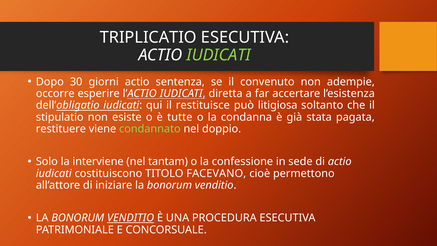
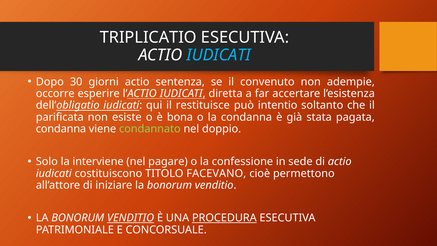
IUDICATI colour: light green -> light blue (219, 55)
litigiosa: litigiosa -> intentio (278, 105)
stipulatio: stipulatio -> parificata (60, 117)
tutte: tutte -> bona (180, 117)
restituere: restituere -> condanna (61, 129)
tantam: tantam -> pagare (168, 162)
PROCEDURA underline: none -> present (224, 218)
